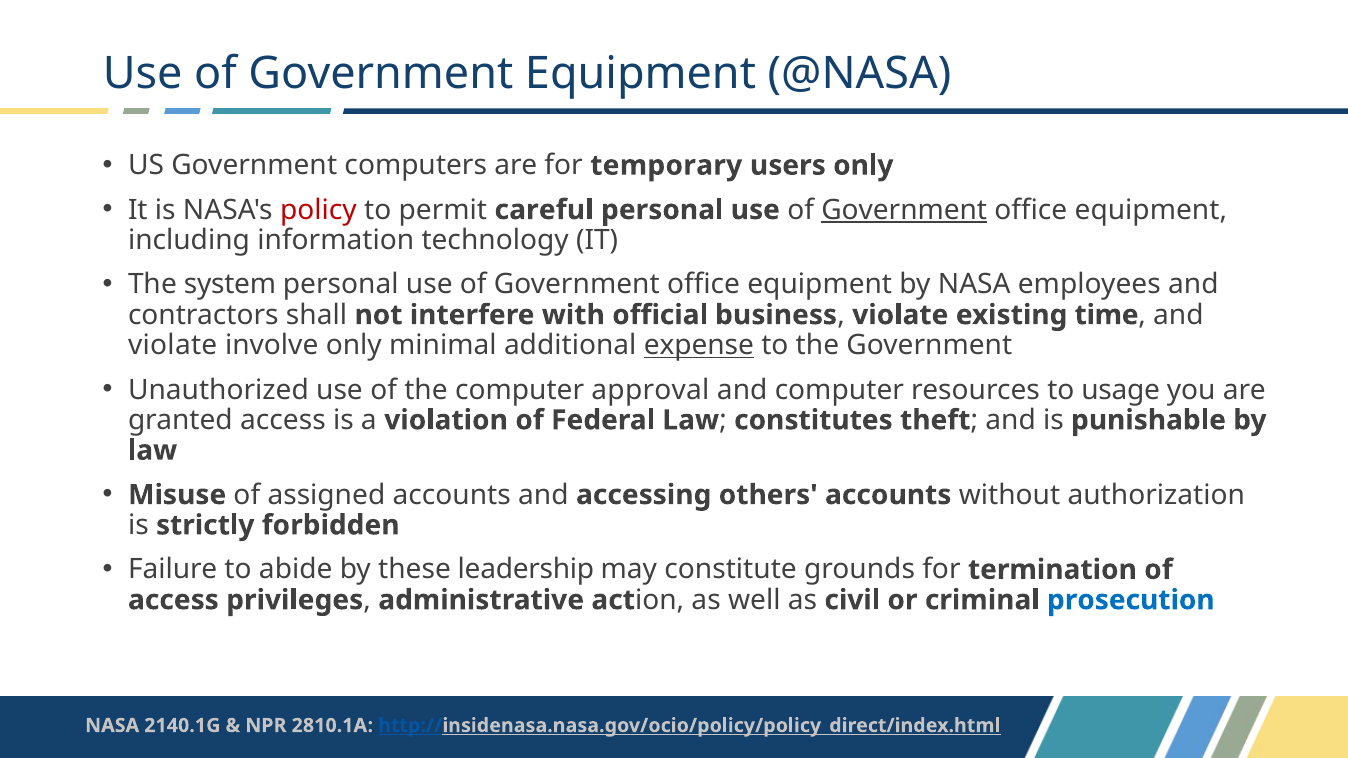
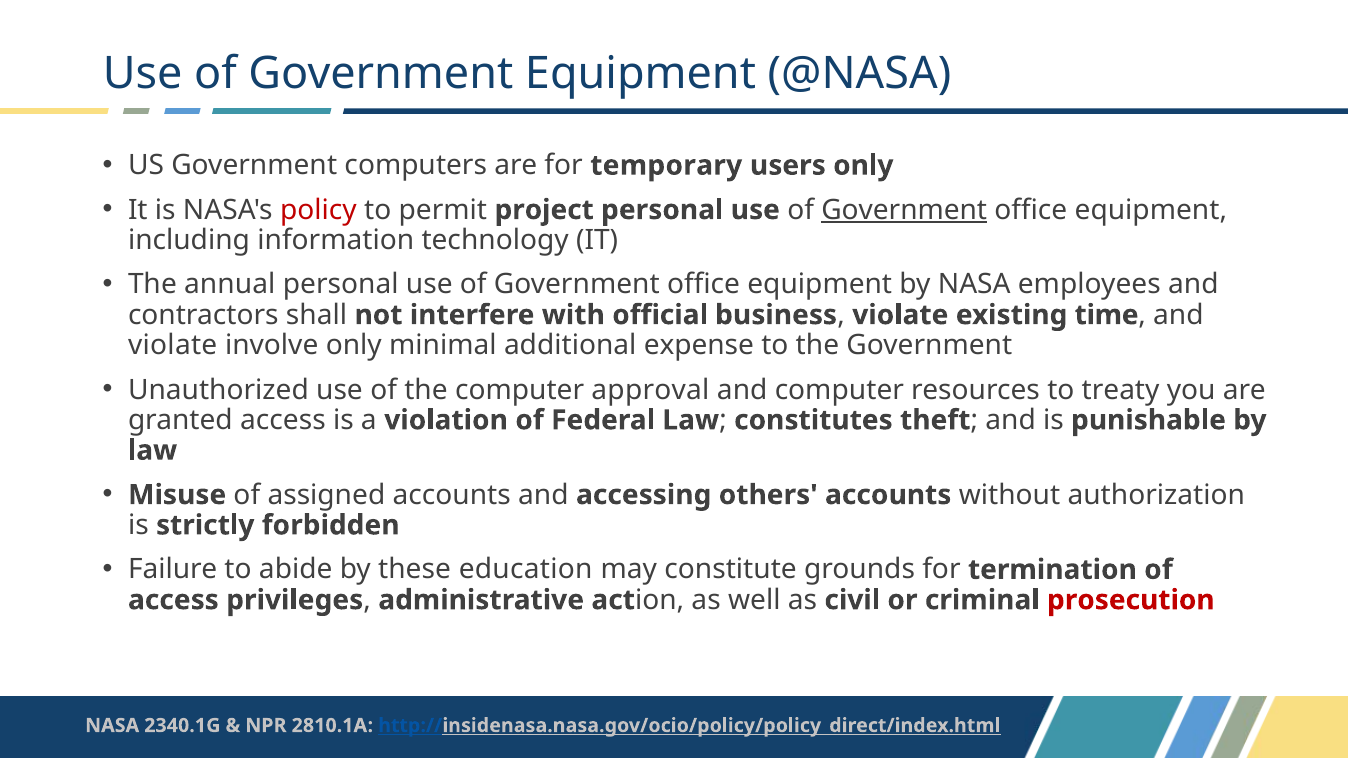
careful: careful -> project (544, 210)
system: system -> annual (230, 285)
expense underline: present -> none (699, 345)
usage: usage -> treaty (1121, 390)
leadership: leadership -> education (526, 570)
prosecution colour: blue -> red (1131, 600)
2140.1G: 2140.1G -> 2340.1G (182, 726)
